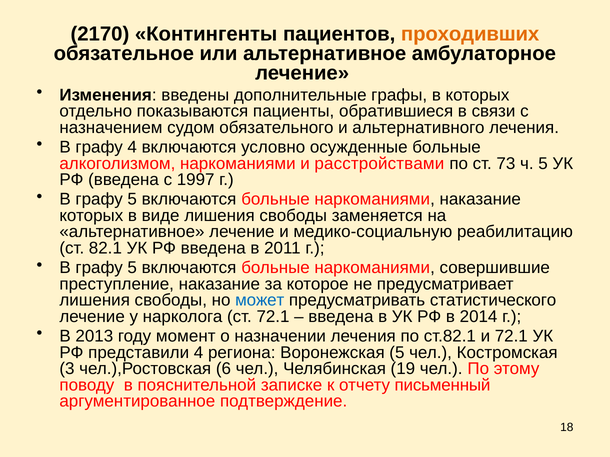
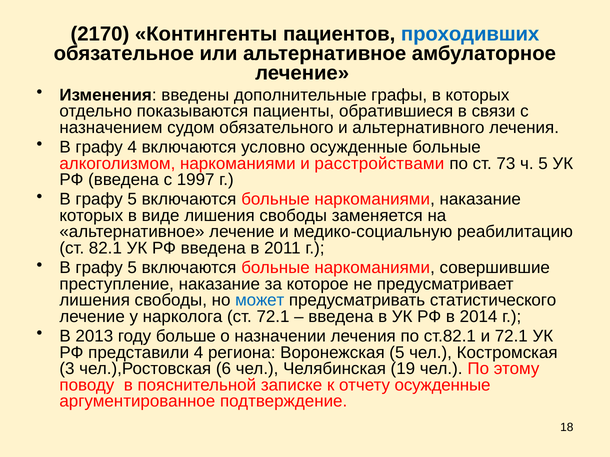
проходивших colour: orange -> blue (470, 34)
момент: момент -> больше (186, 337)
отчету письменный: письменный -> осужденные (443, 385)
